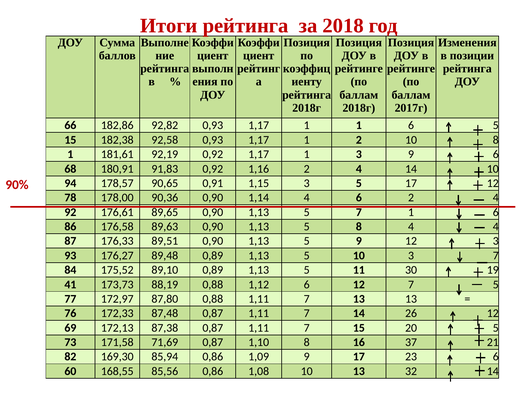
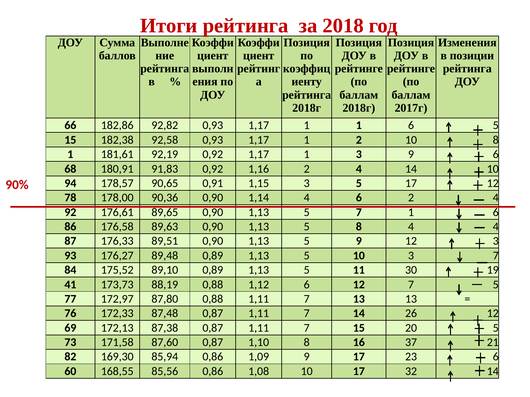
71,69: 71,69 -> 87,60 (165, 343)
10 13: 13 -> 17 (359, 372)
